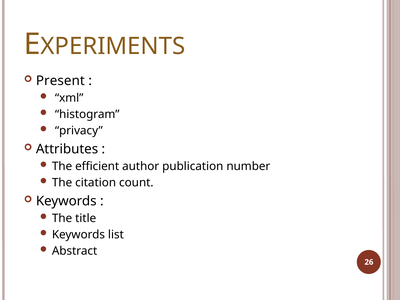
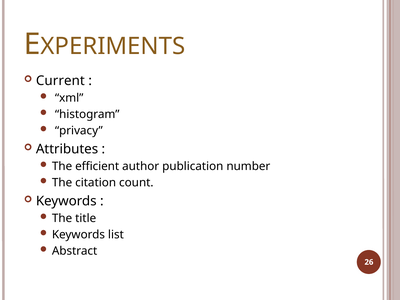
Present: Present -> Current (60, 81)
